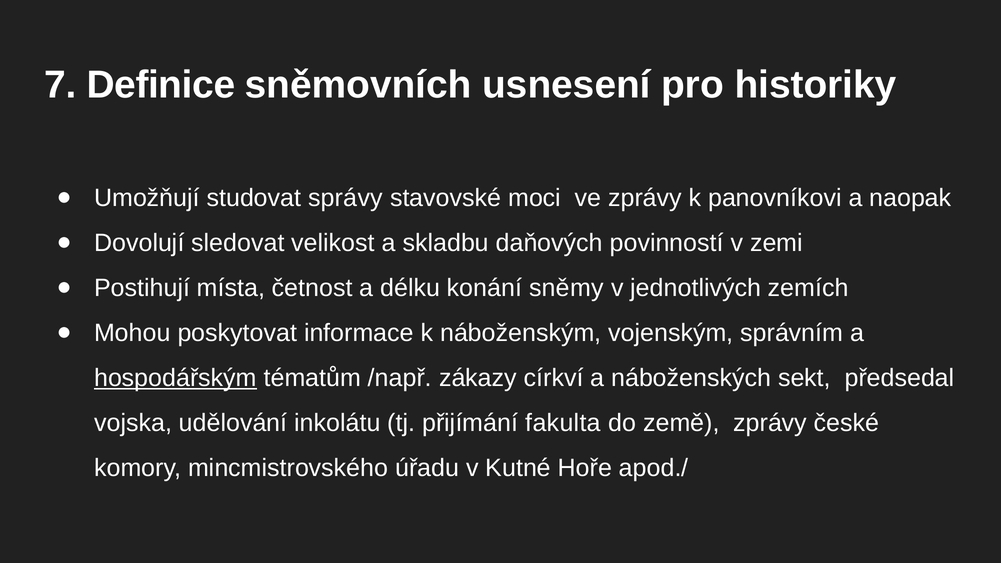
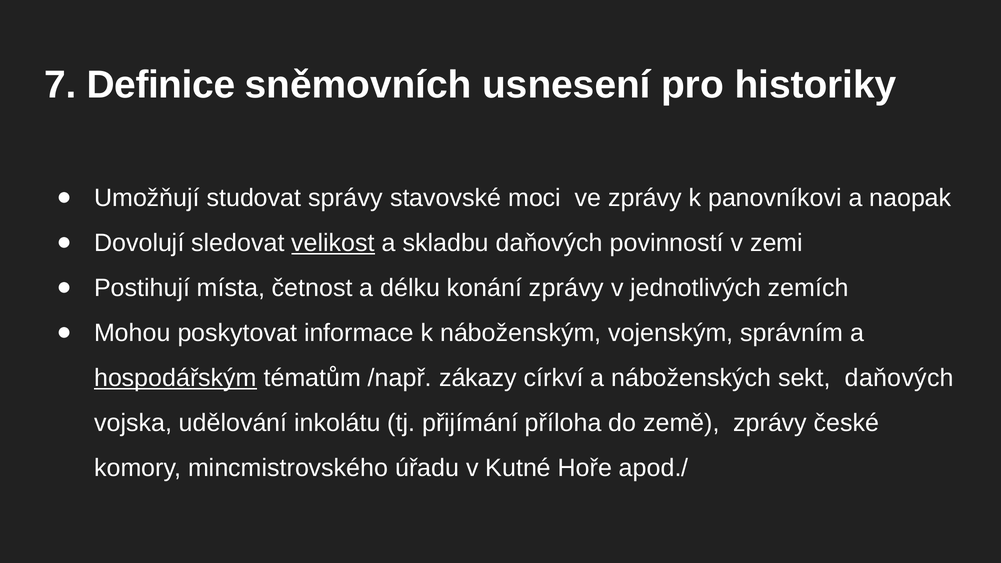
velikost underline: none -> present (333, 243)
konání sněmy: sněmy -> zprávy (566, 288)
sekt předsedal: předsedal -> daňových (899, 378)
fakulta: fakulta -> příloha (563, 423)
